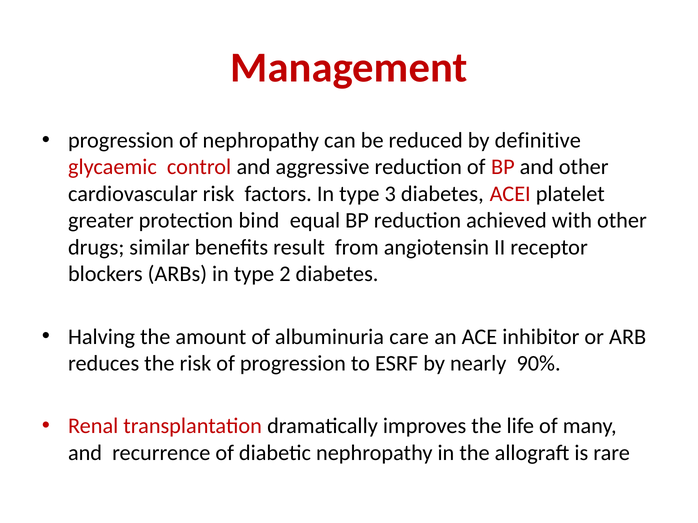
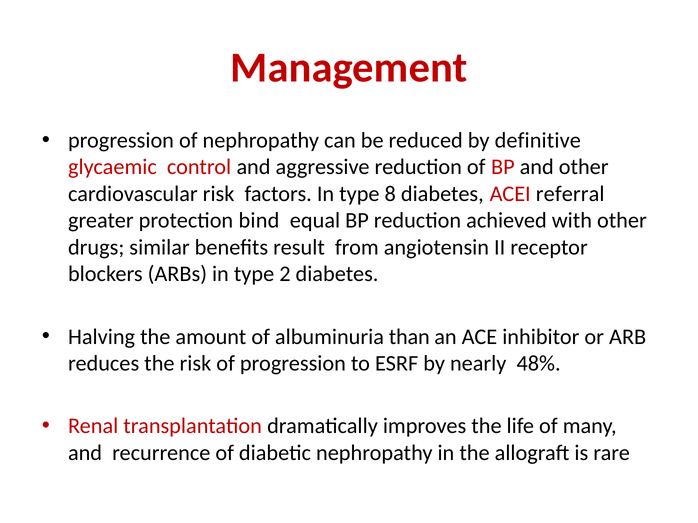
3: 3 -> 8 (390, 194)
platelet: platelet -> referral (570, 194)
care: care -> than (409, 337)
90%: 90% -> 48% (539, 364)
